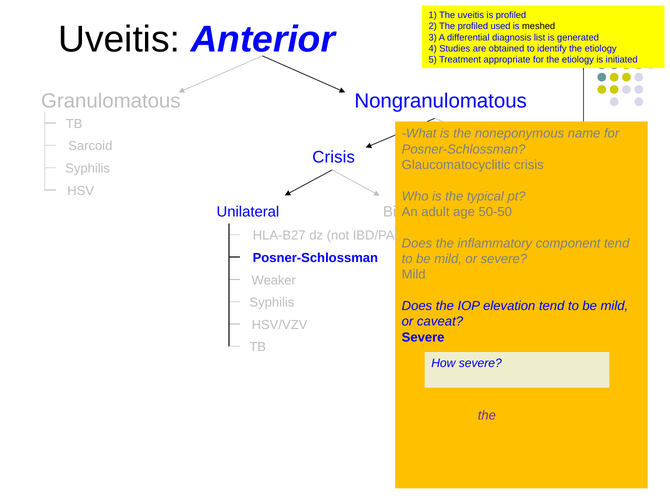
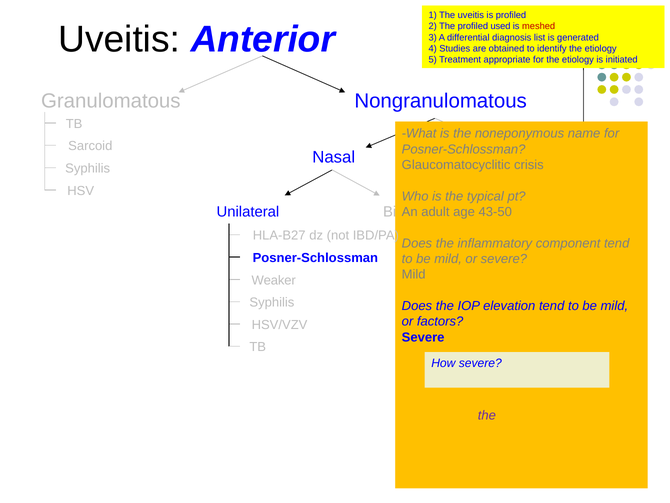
meshed colour: black -> red (539, 26)
Crisis: Crisis -> Nasal (334, 157)
50-50: 50-50 -> 43-50 (495, 212)
caveat: caveat -> factors (440, 321)
